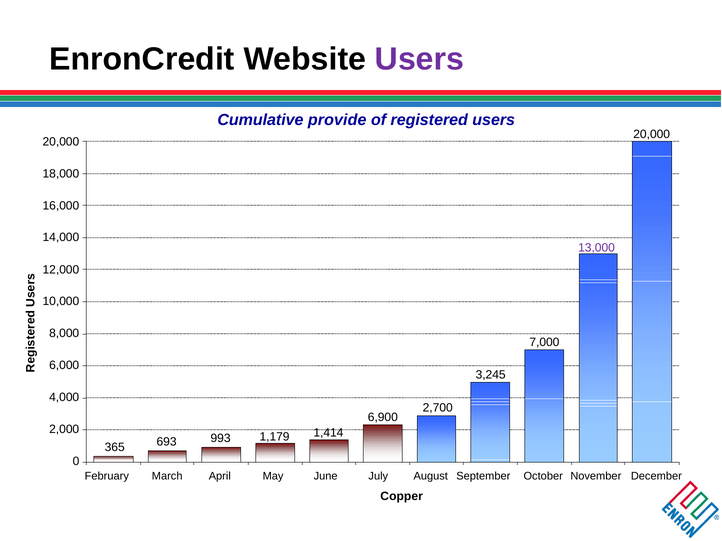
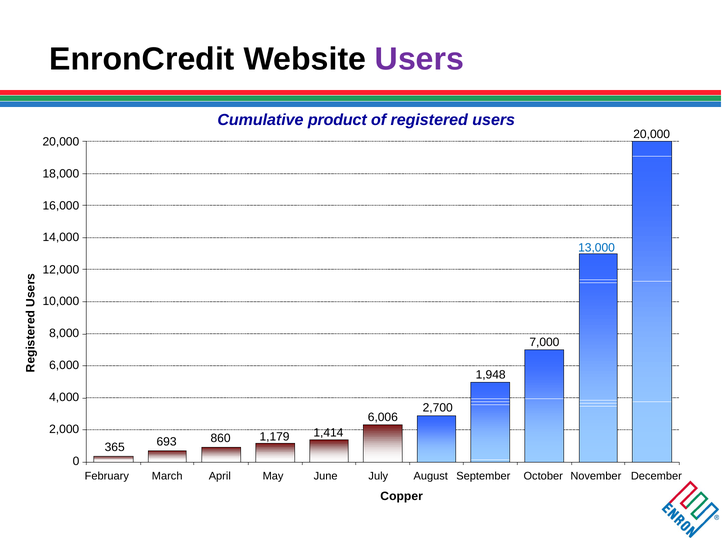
provide: provide -> product (337, 120)
13,000 colour: purple -> blue (597, 248)
3,245: 3,245 -> 1,948 (491, 375)
6,900: 6,900 -> 6,006 (383, 418)
993: 993 -> 860 (221, 439)
